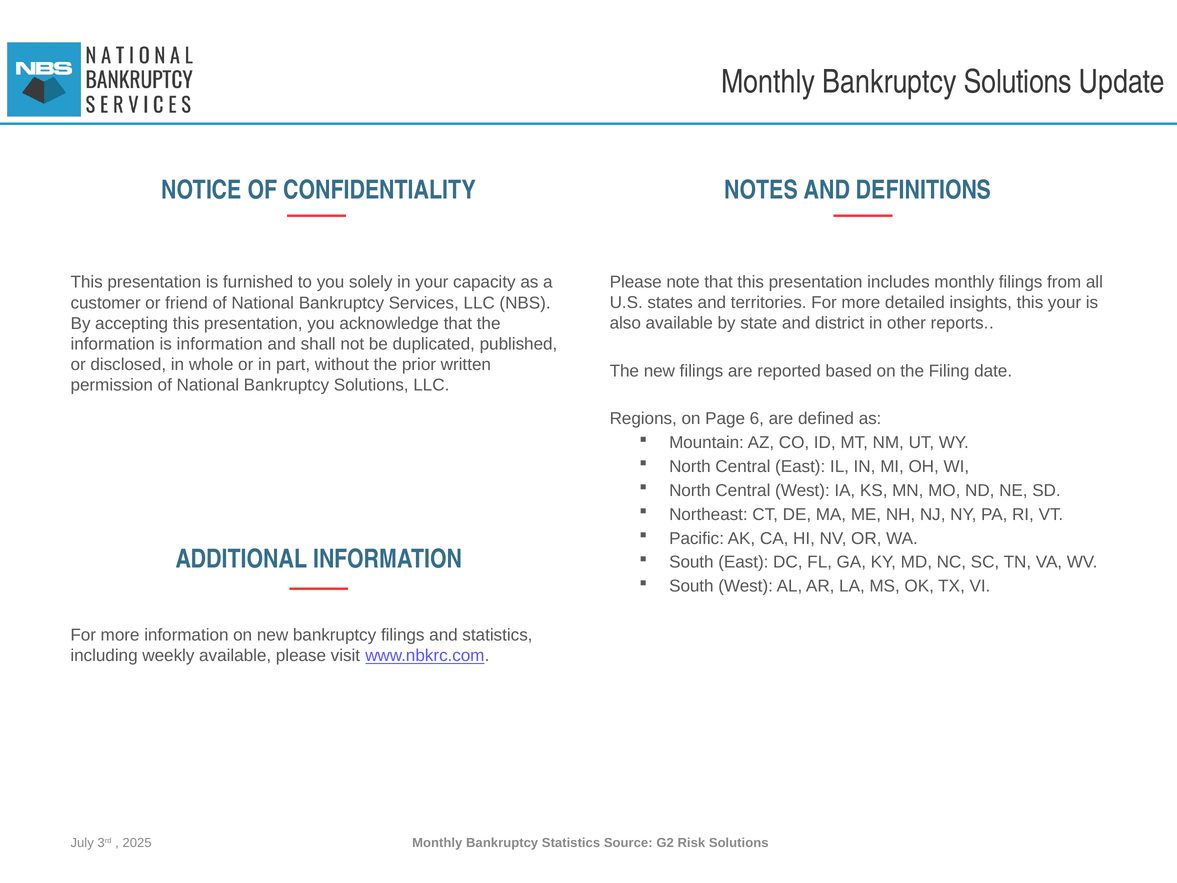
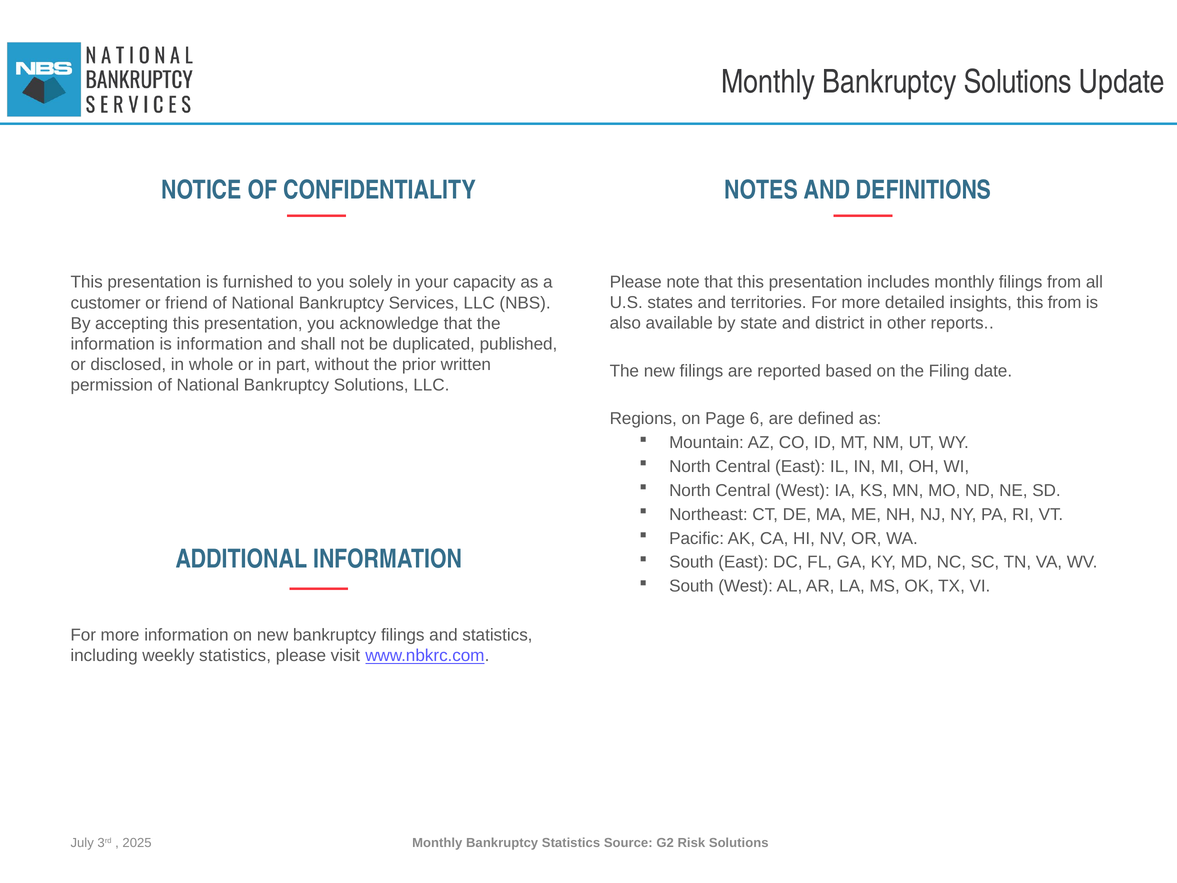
this your: your -> from (1065, 303)
weekly available: available -> statistics (235, 656)
